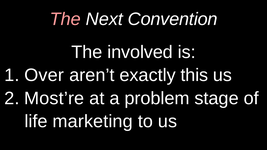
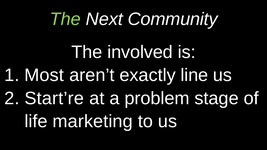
The colour: pink -> light green (65, 19)
Convention: Convention -> Community (173, 19)
Over: Over -> Most (44, 75)
this: this -> line (194, 75)
Most’re: Most’re -> Start’re (54, 98)
